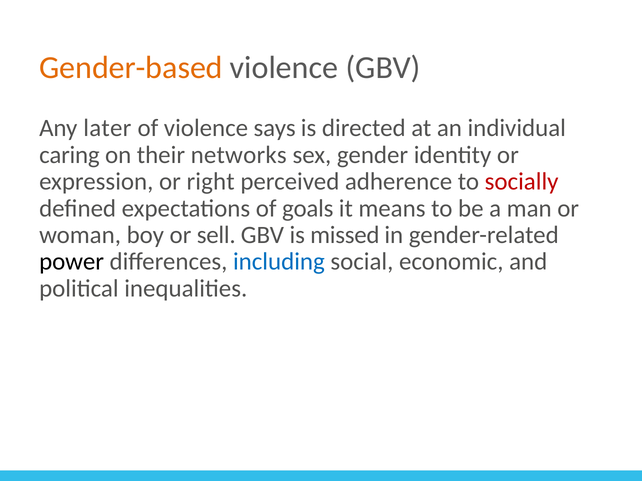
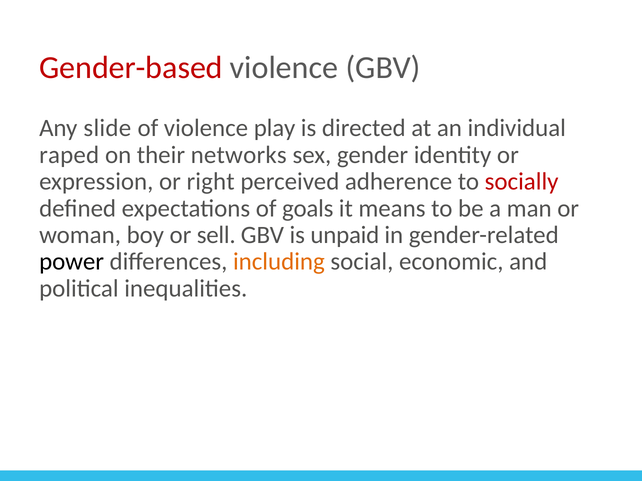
Gender-based colour: orange -> red (131, 68)
later: later -> slide (107, 128)
says: says -> play (275, 128)
caring: caring -> raped (69, 155)
missed: missed -> unpaid (345, 235)
including colour: blue -> orange (279, 262)
